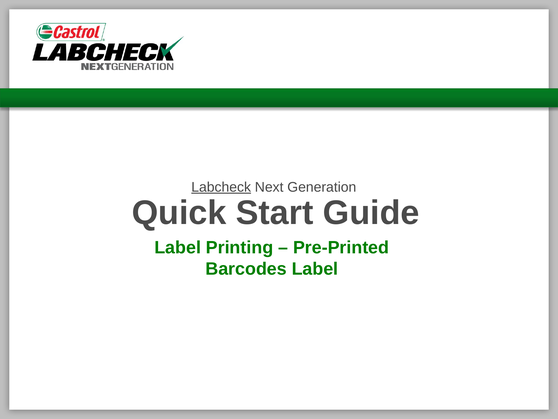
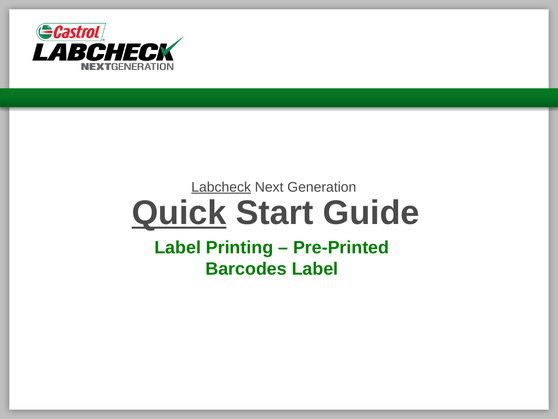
Quick underline: none -> present (179, 213)
